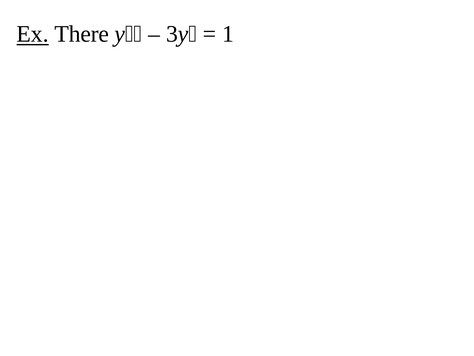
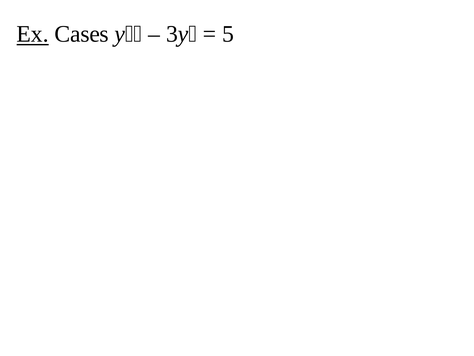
There: There -> Cases (82, 34)
1: 1 -> 5 (228, 34)
